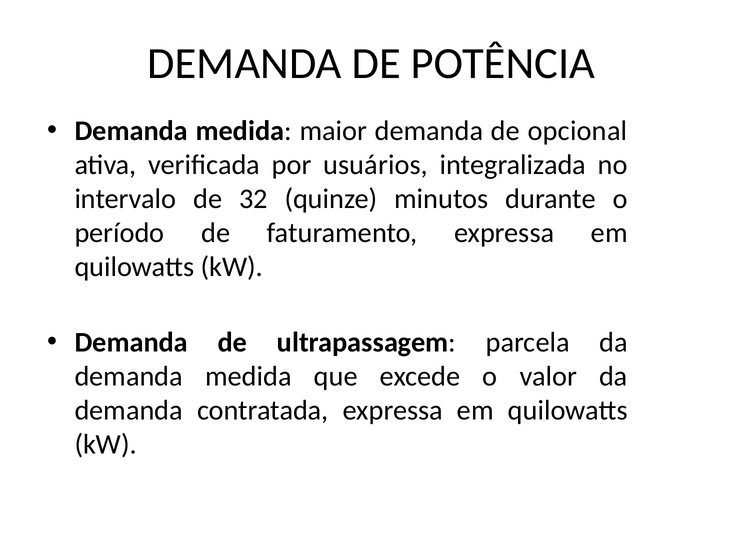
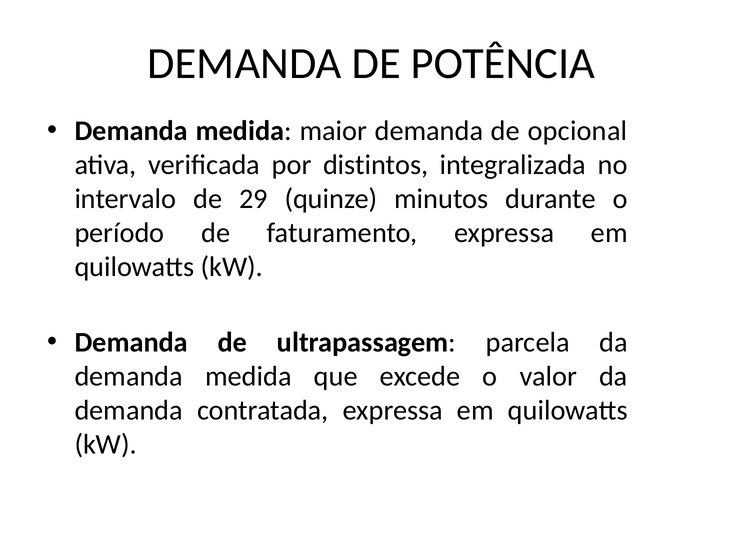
usuários: usuários -> distintos (376, 165)
32: 32 -> 29 (253, 199)
